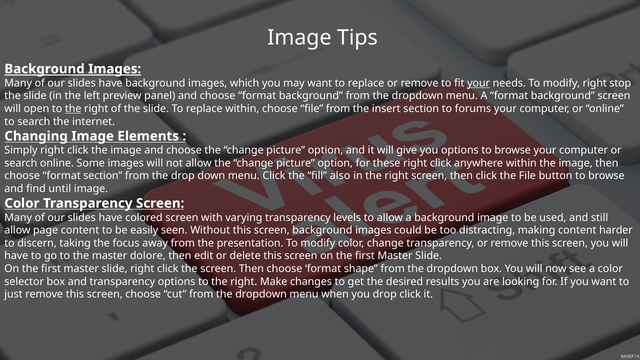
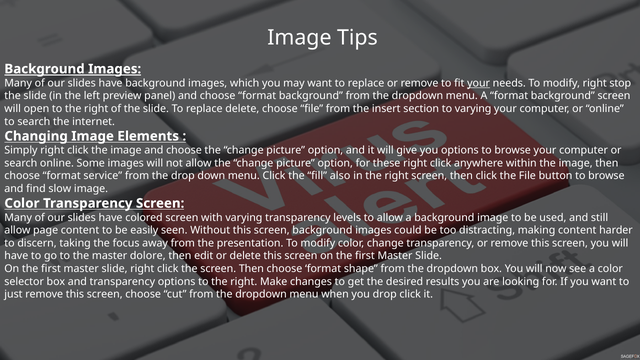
the underline: present -> none (73, 109)
replace within: within -> delete (242, 109)
to forums: forums -> varying (473, 109)
format section: section -> service (103, 176)
until: until -> slow (60, 189)
